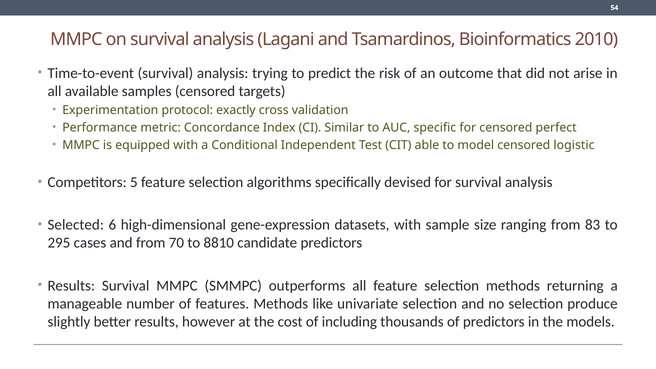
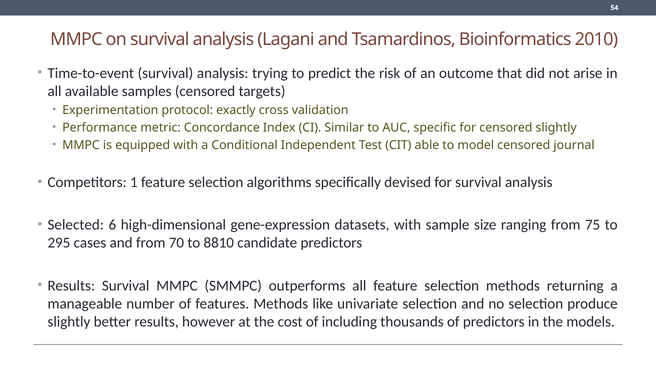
censored perfect: perfect -> slightly (556, 128)
logistic: logistic -> journal (574, 145)
5: 5 -> 1 (134, 182)
83: 83 -> 75 (593, 225)
